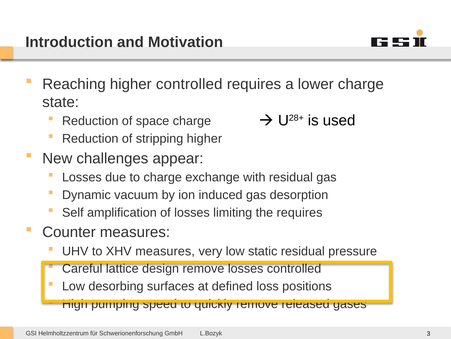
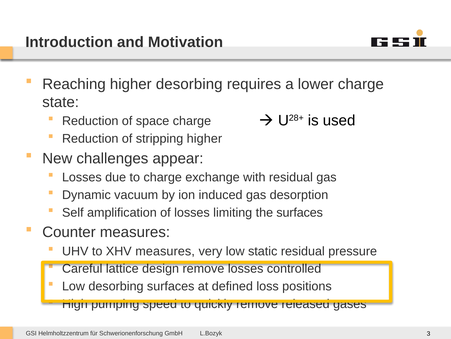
higher controlled: controlled -> desorbing (189, 84)
the requires: requires -> surfaces (300, 212)
